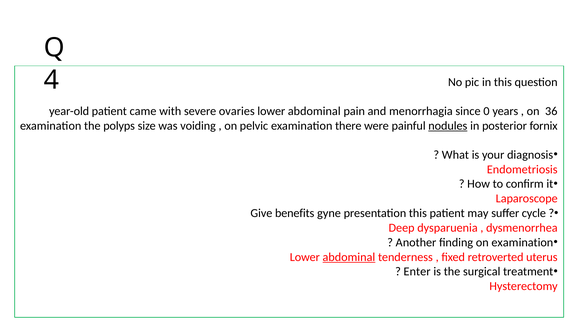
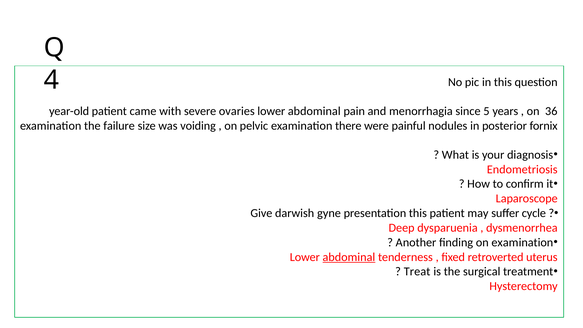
0: 0 -> 5 (486, 111)
polyps: polyps -> failure (119, 126)
nodules underline: present -> none (448, 126)
benefits: benefits -> darwish (295, 213)
Enter: Enter -> Treat (417, 272)
